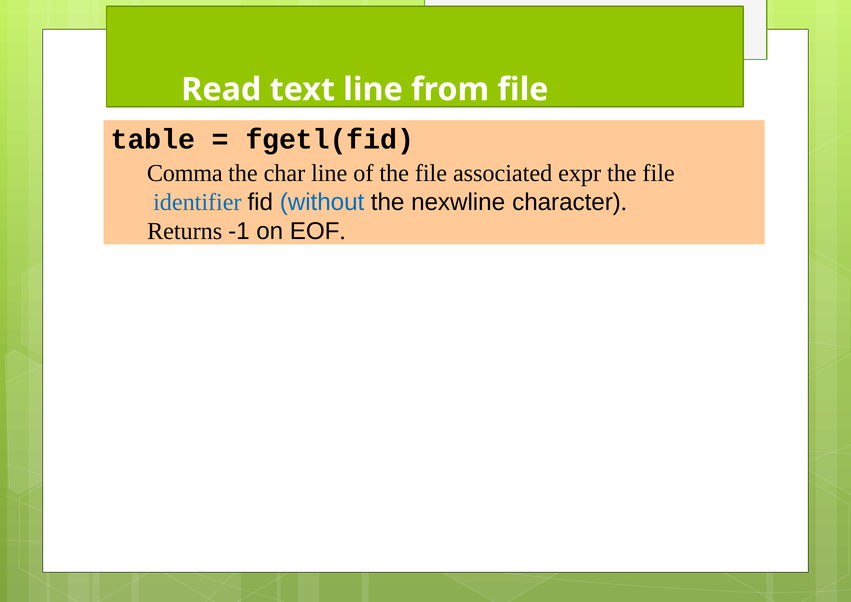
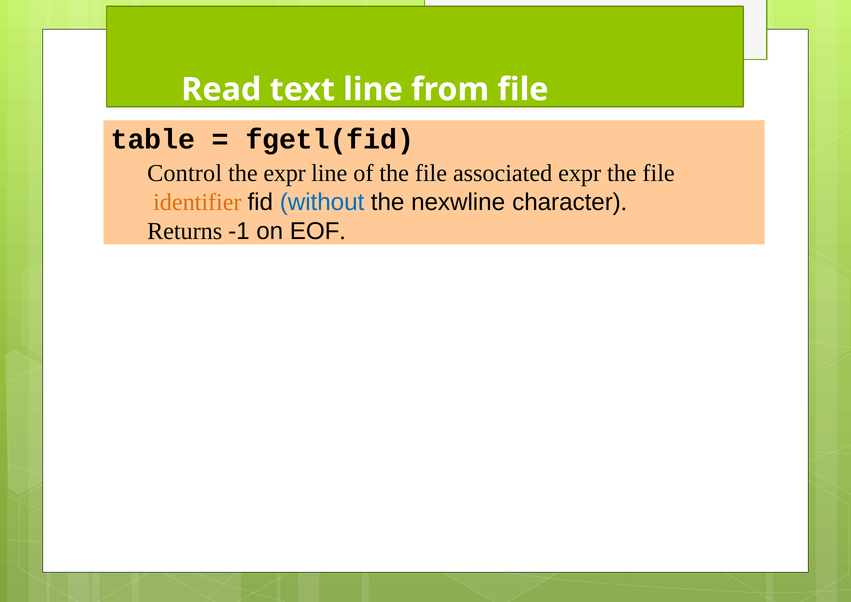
Comma: Comma -> Control (185, 173)
the char: char -> expr (285, 173)
identifier colour: blue -> orange (197, 202)
